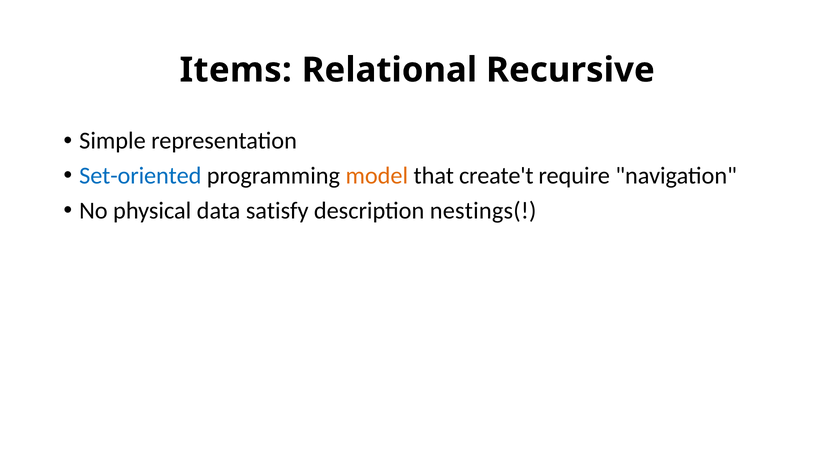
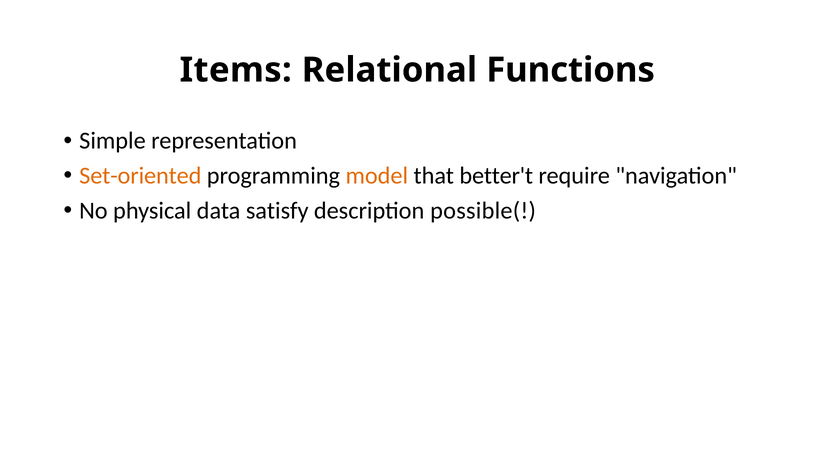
Recursive: Recursive -> Functions (571, 70)
Set-oriented colour: blue -> orange (140, 176)
create't: create't -> better't (496, 176)
nestings(: nestings( -> possible( (483, 211)
